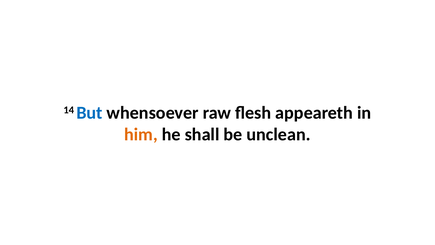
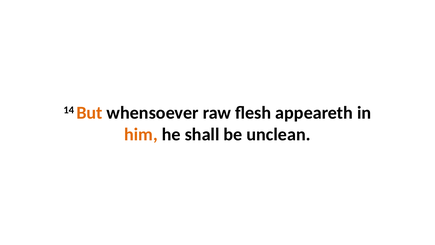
But colour: blue -> orange (89, 113)
